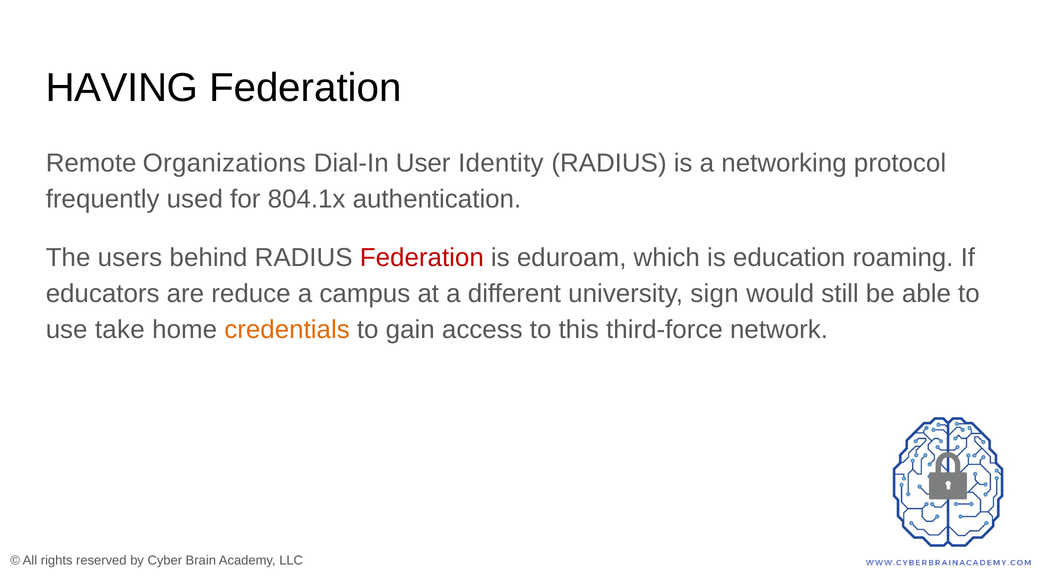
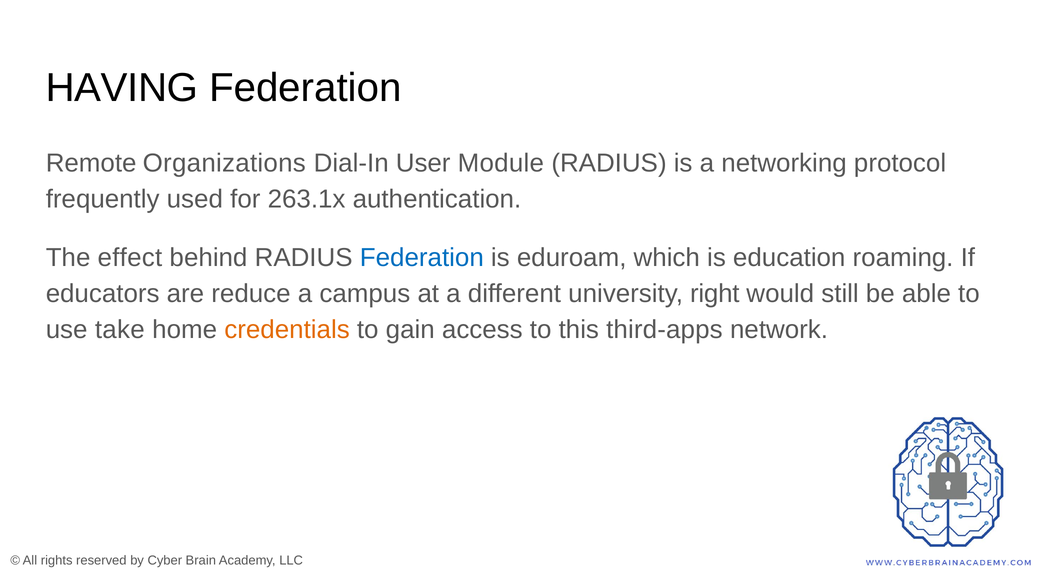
Identity: Identity -> Module (501, 163)
804.1x: 804.1x -> 263.1x (307, 199)
users: users -> effect (130, 258)
Federation colour: red -> blue (422, 258)
sign: sign -> right (715, 294)
third-force: third-force -> third-apps (664, 329)
